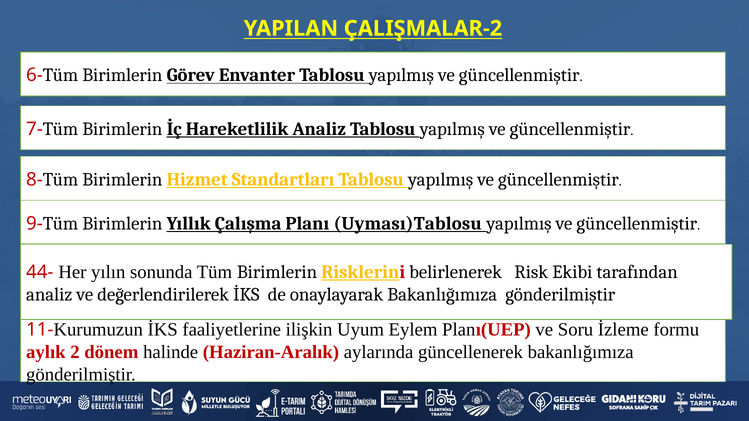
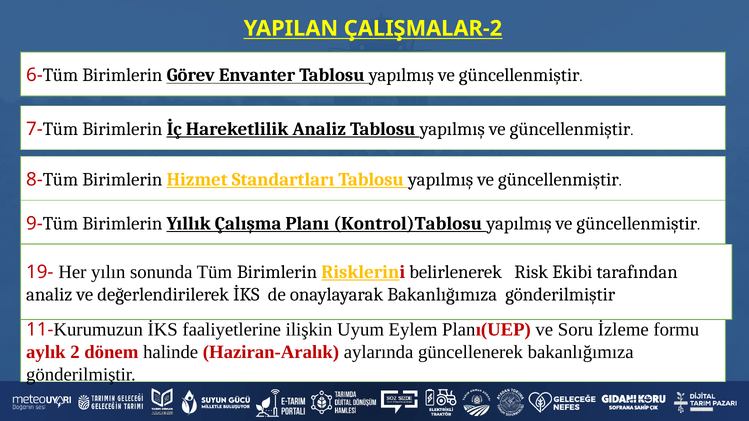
Uyması)Tablosu: Uyması)Tablosu -> Kontrol)Tablosu (408, 224)
44-: 44- -> 19- (40, 272)
